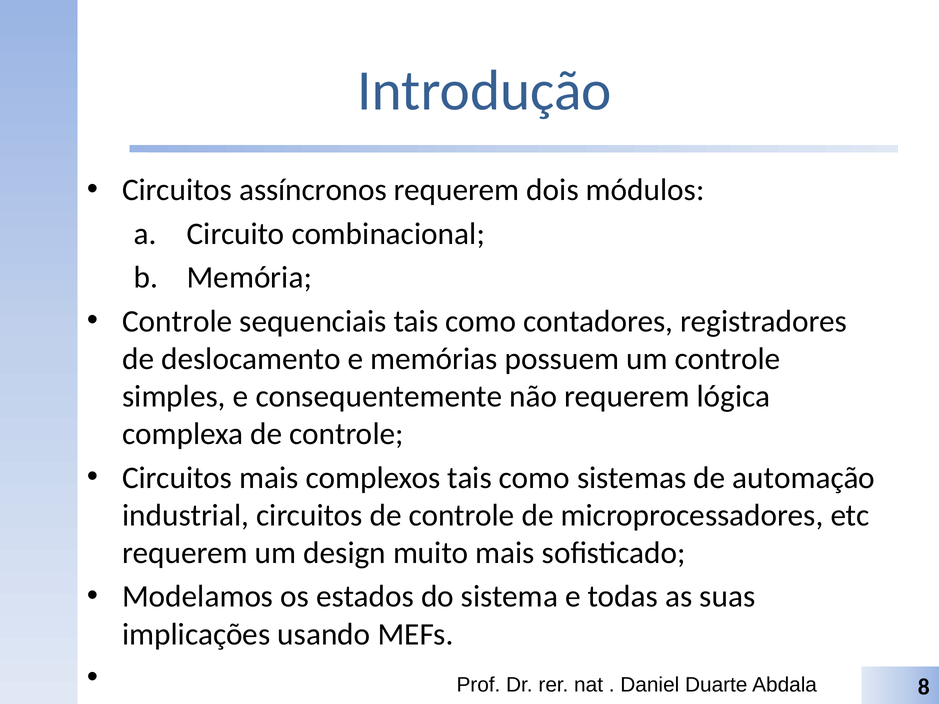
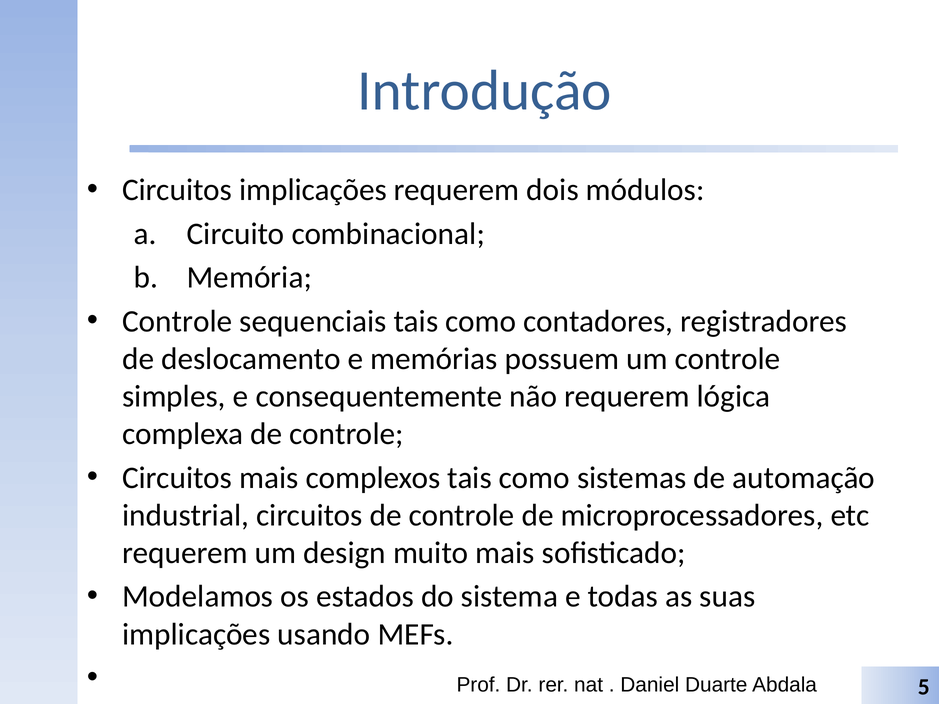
Circuitos assíncronos: assíncronos -> implicações (313, 190)
8: 8 -> 5 (924, 687)
